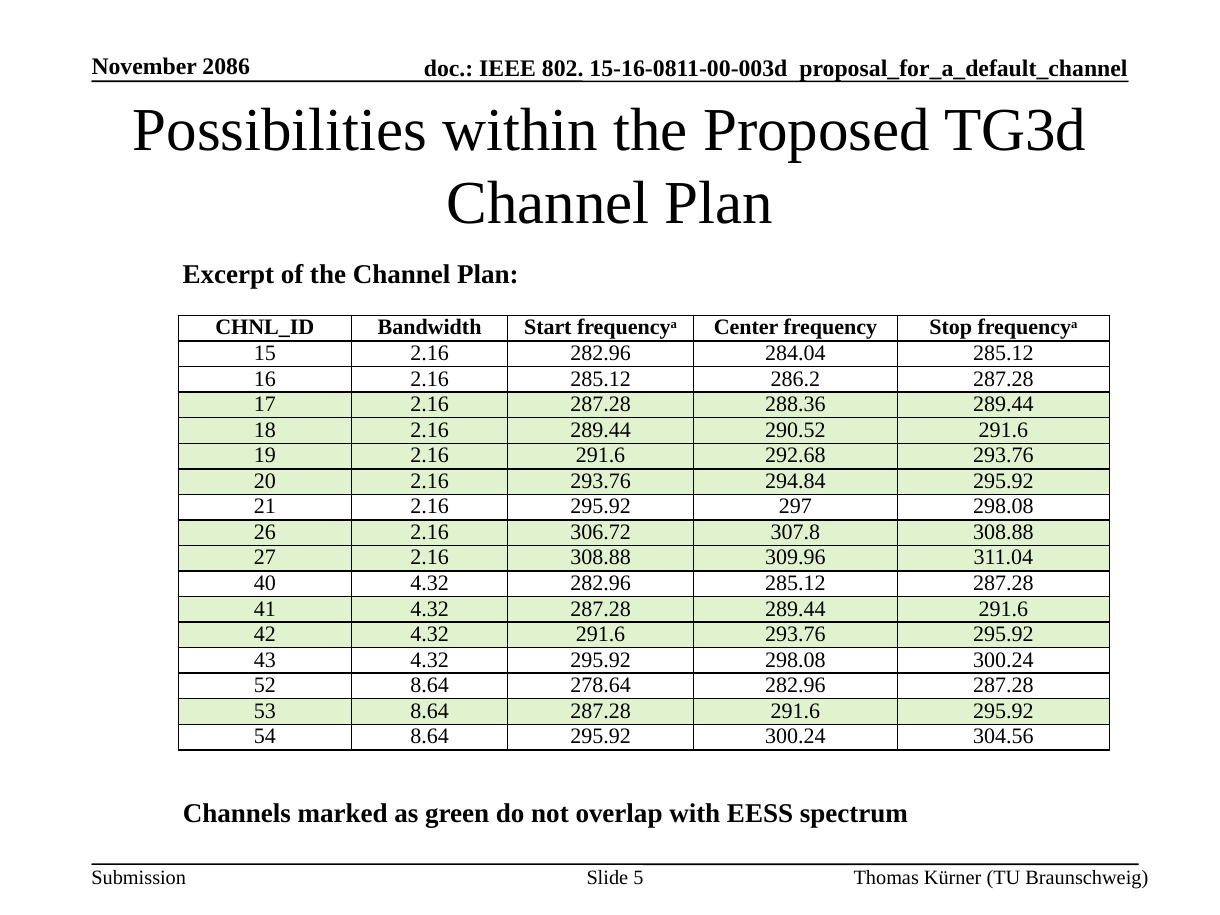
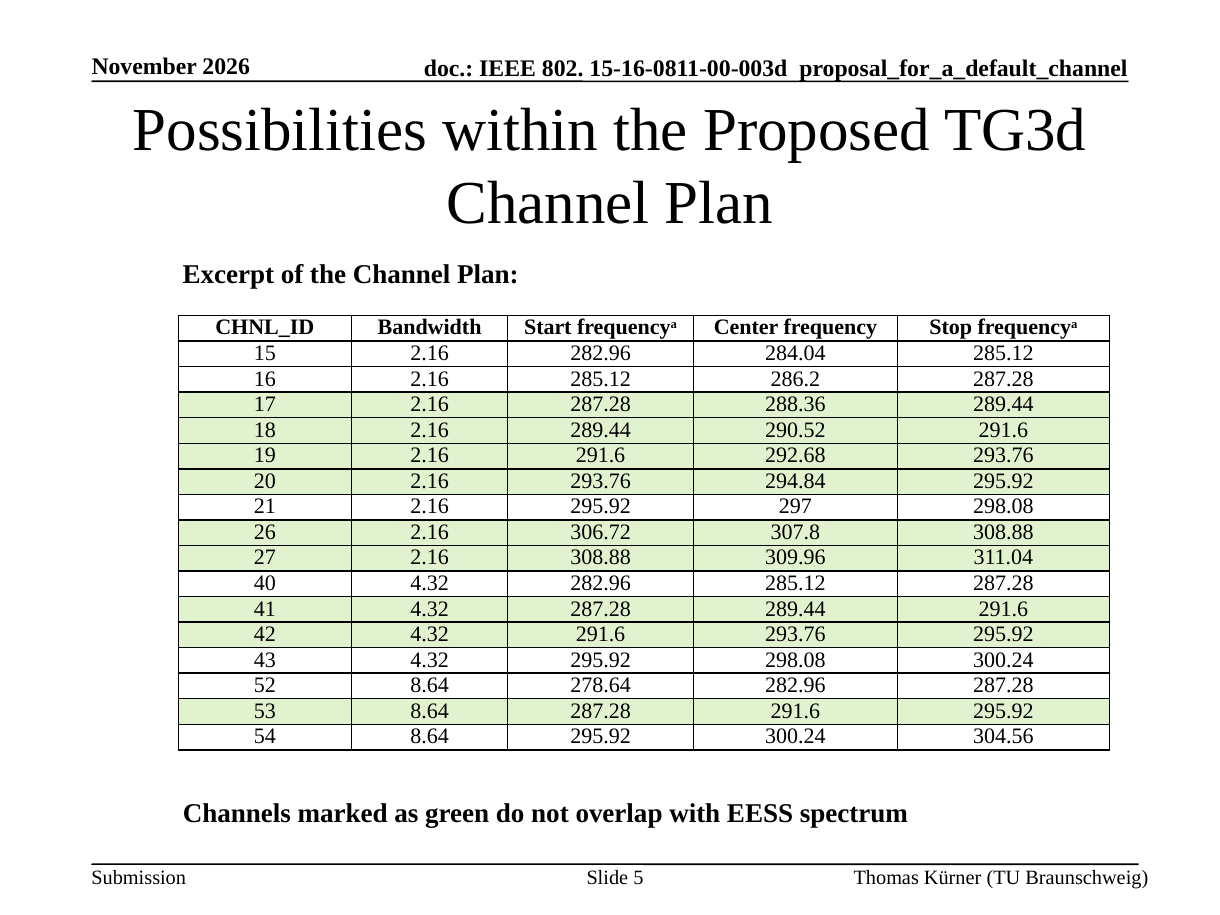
2086: 2086 -> 2026 (226, 67)
